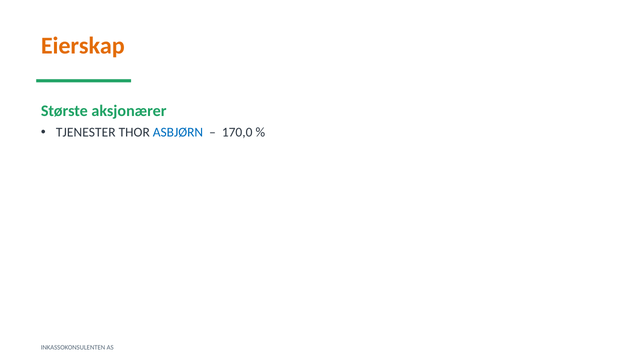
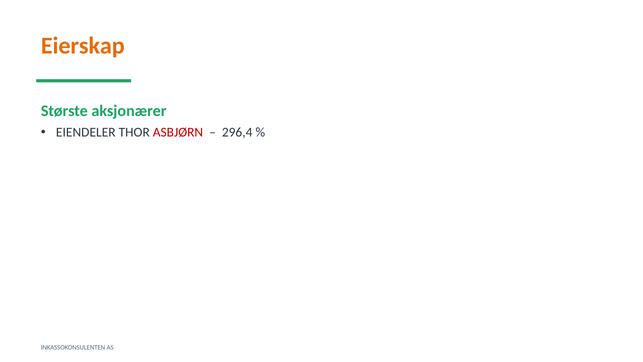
TJENESTER: TJENESTER -> EIENDELER (86, 132)
ASBJØRN colour: blue -> red (178, 132)
170,0: 170,0 -> 296,4 (237, 132)
